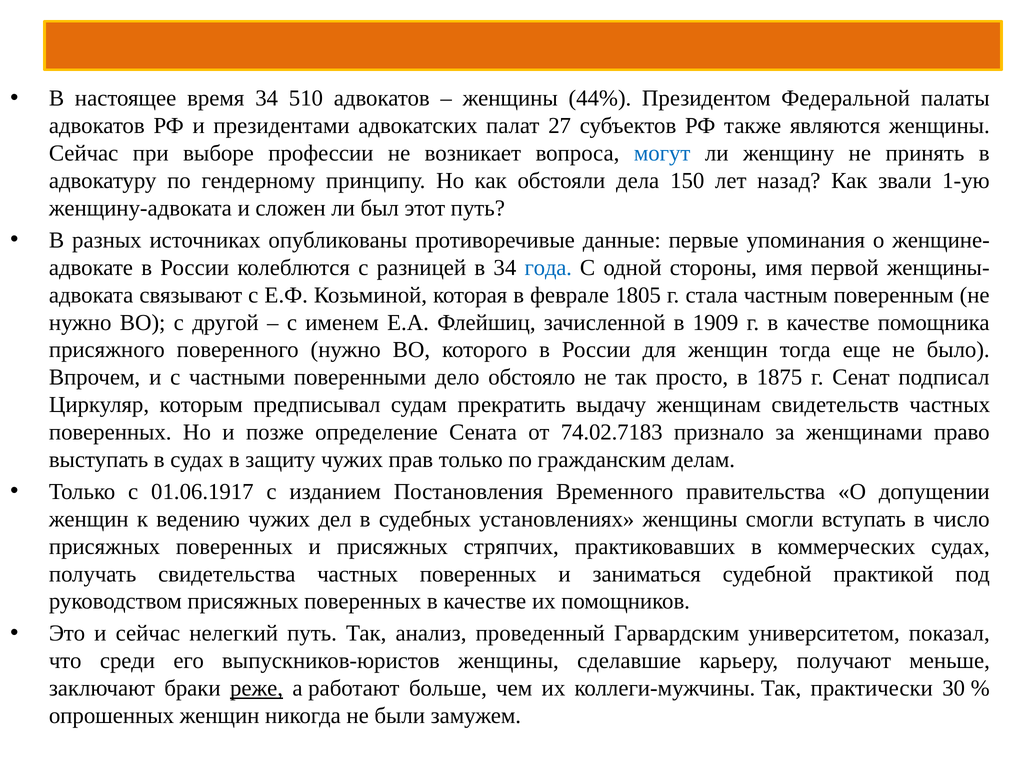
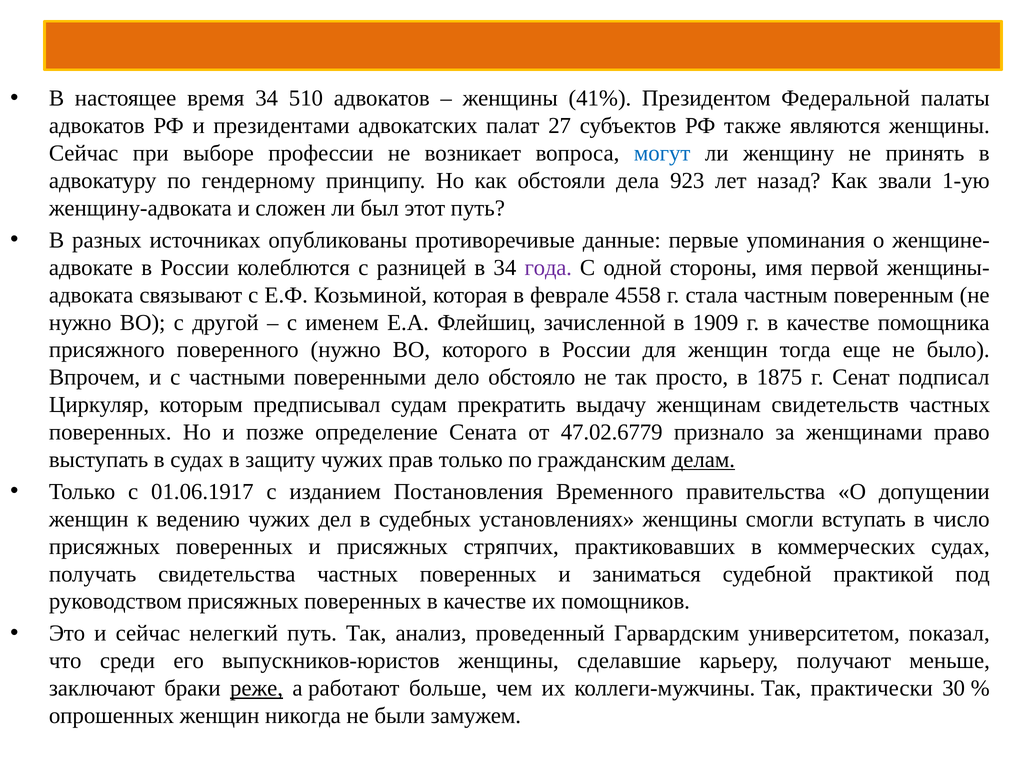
44%: 44% -> 41% (600, 98)
150: 150 -> 923 (687, 181)
года colour: blue -> purple (548, 268)
1805: 1805 -> 4558 (638, 295)
74.02.7183: 74.02.7183 -> 47.02.6779 (612, 433)
делам underline: none -> present (703, 460)
